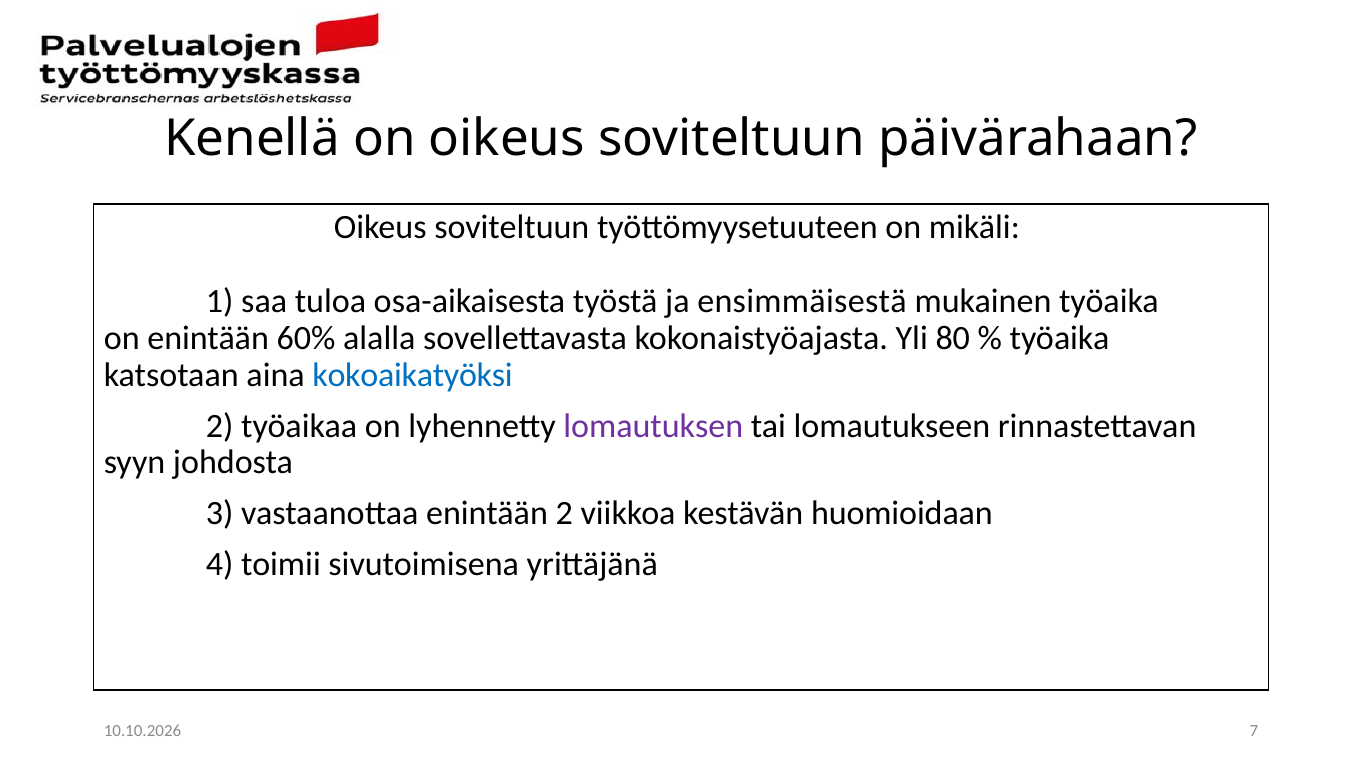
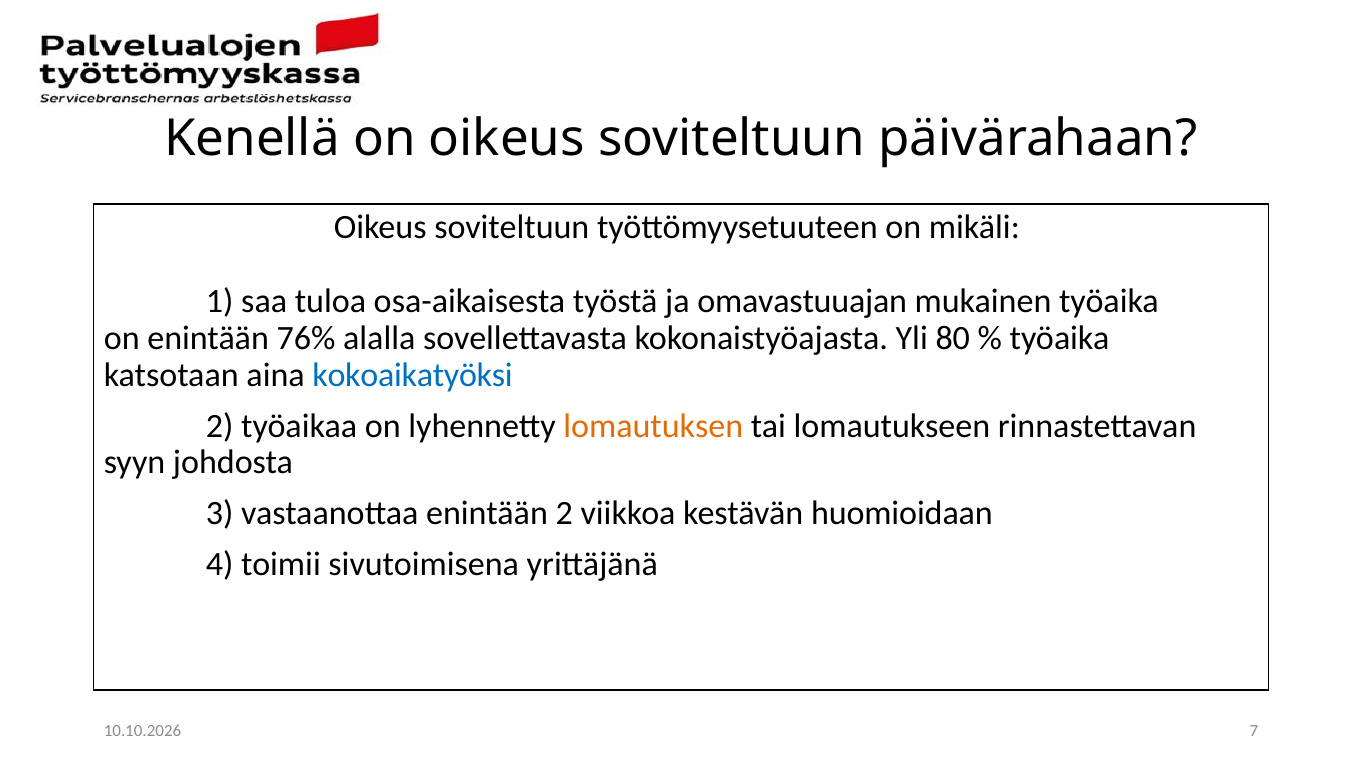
ensimmäisestä: ensimmäisestä -> omavastuuajan (802, 302)
60%: 60% -> 76% (306, 338)
lomautuksen colour: purple -> orange (653, 426)
